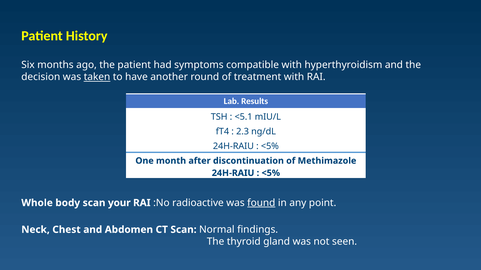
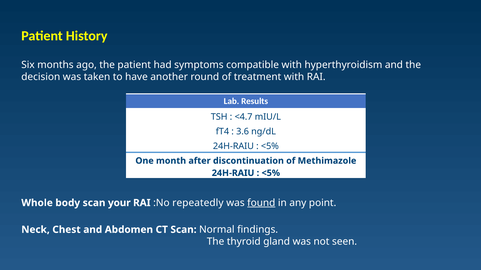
taken underline: present -> none (97, 77)
<5.1: <5.1 -> <4.7 (244, 117)
2.3: 2.3 -> 3.6 (243, 132)
radioactive: radioactive -> repeatedly (198, 203)
